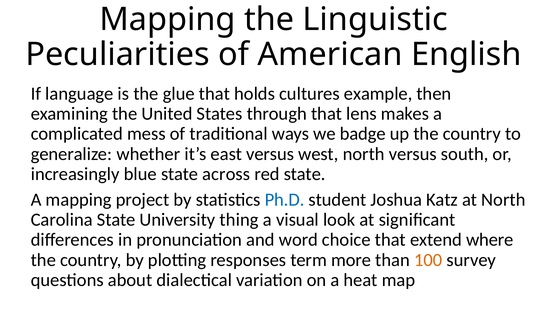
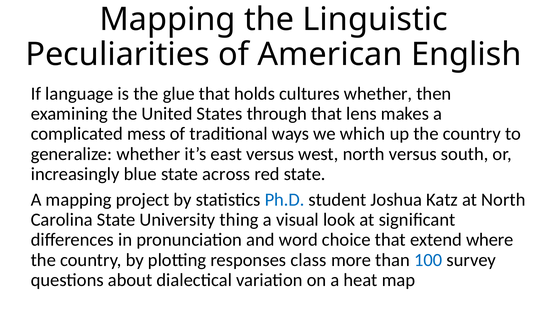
cultures example: example -> whether (378, 94)
badge: badge -> which (363, 134)
term: term -> class (308, 260)
100 colour: orange -> blue (428, 260)
